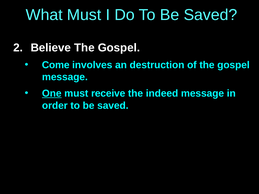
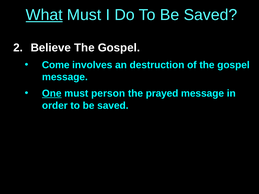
What underline: none -> present (44, 15)
receive: receive -> person (108, 94)
indeed: indeed -> prayed (162, 94)
